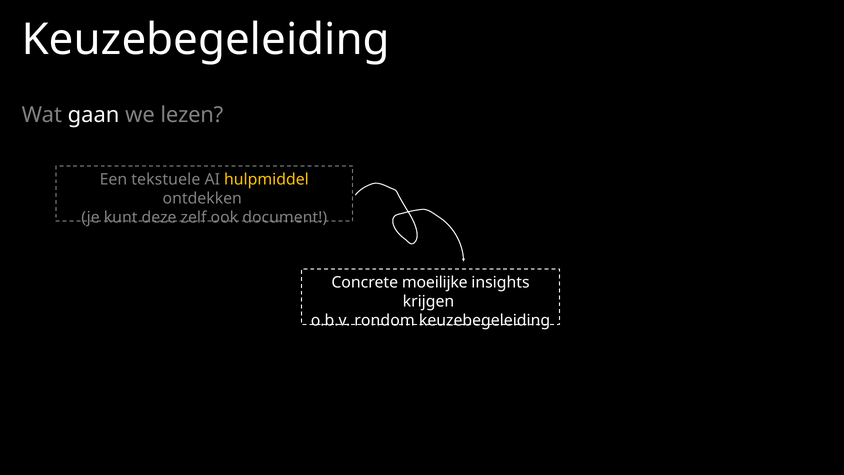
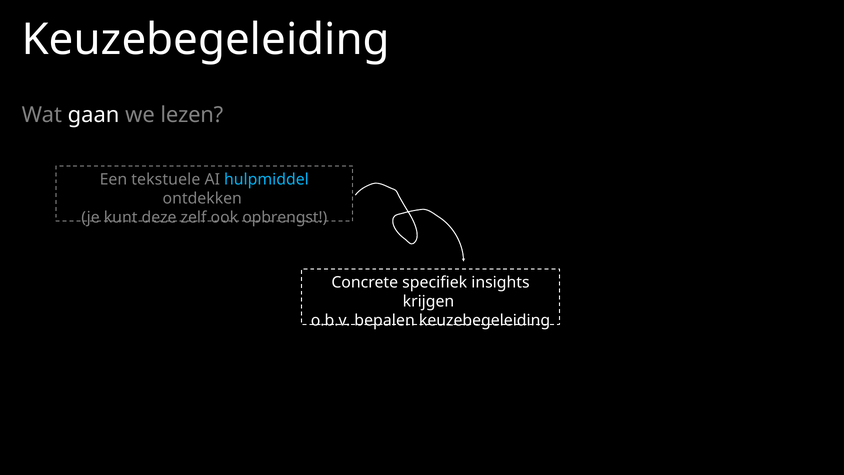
hulpmiddel colour: yellow -> light blue (266, 179)
document: document -> opbrengst (285, 217)
moeilijke: moeilijke -> specifiek (435, 283)
rondom: rondom -> bepalen (385, 321)
